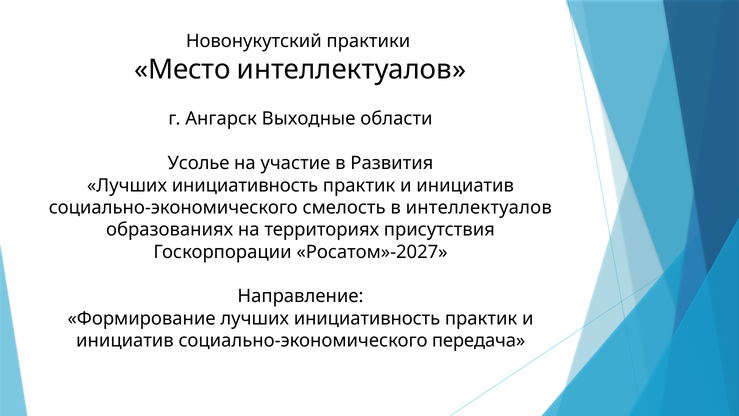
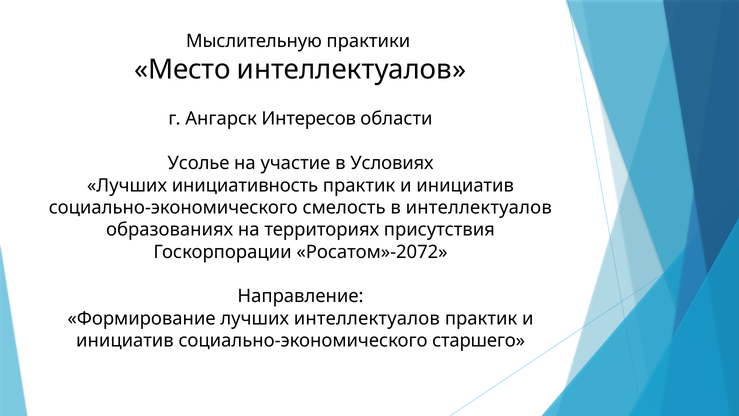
Новонукутский: Новонукутский -> Мыслительную (254, 41)
Выходные: Выходные -> Интересов (309, 119)
Развития: Развития -> Условиях (392, 163)
Росатом»-2027: Росатом»-2027 -> Росатом»-2072 (372, 252)
Формирование лучших инициативность: инициативность -> интеллектуалов (367, 318)
передача: передача -> старшего (479, 341)
